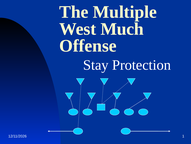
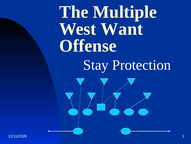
Much: Much -> Want (122, 29)
